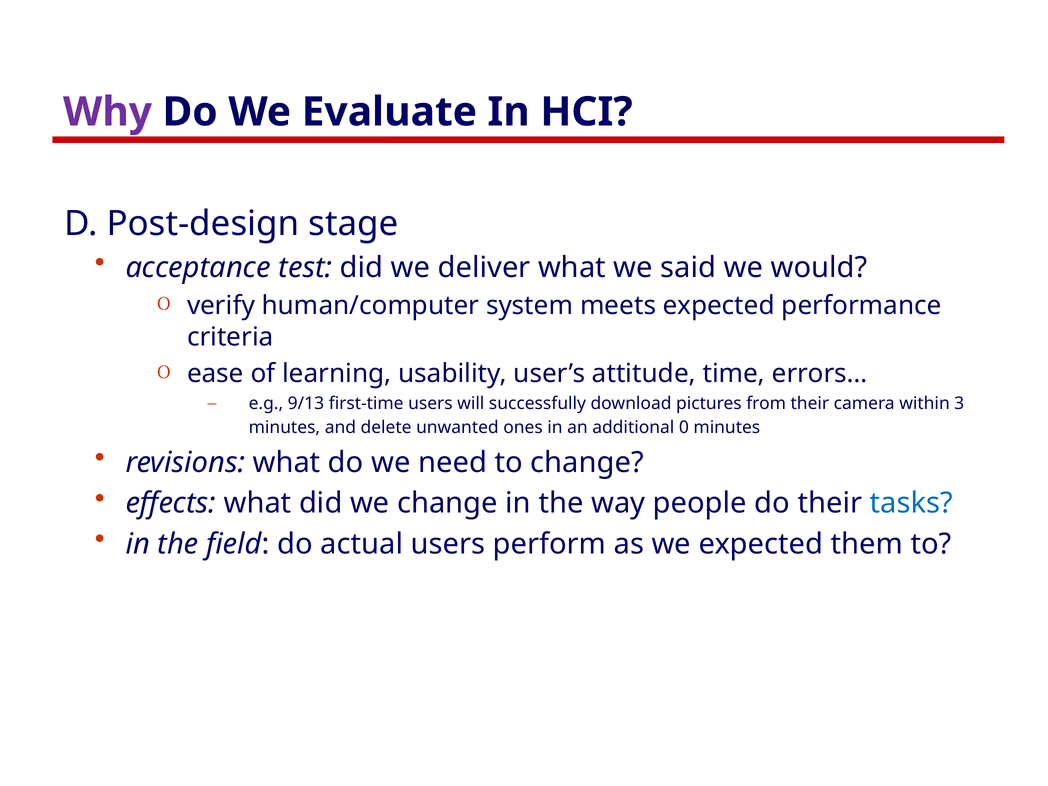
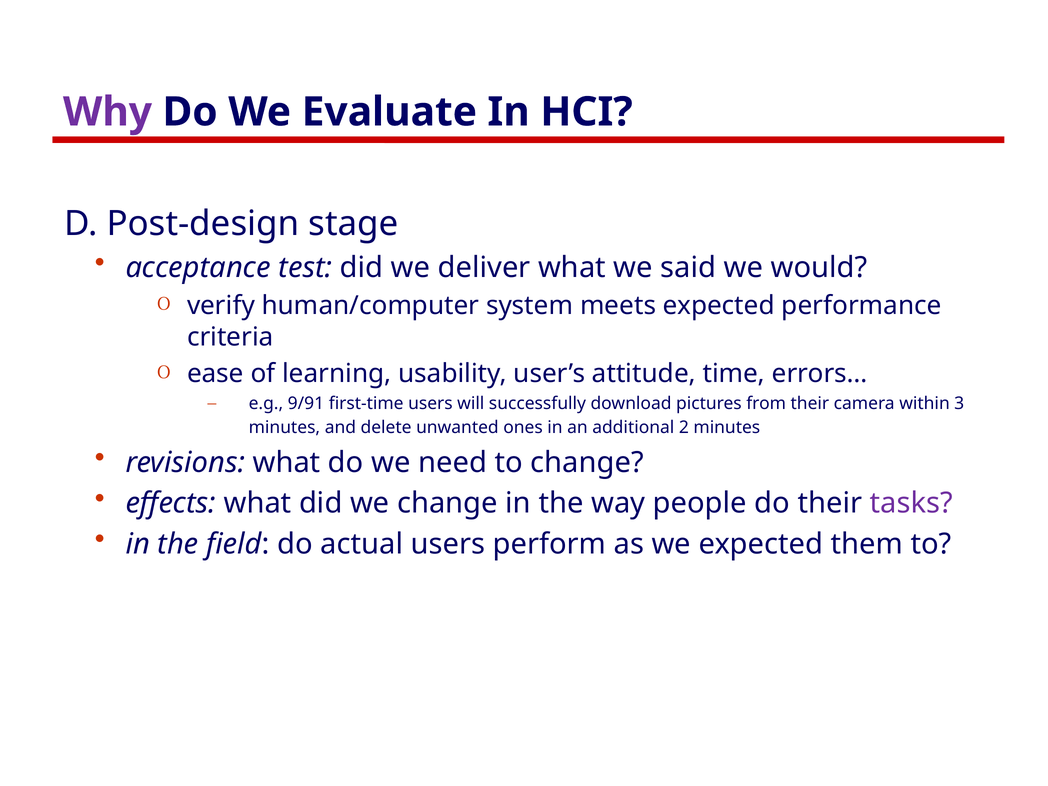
9/13: 9/13 -> 9/91 (306, 403)
0: 0 -> 2 (684, 427)
tasks colour: blue -> purple (911, 503)
